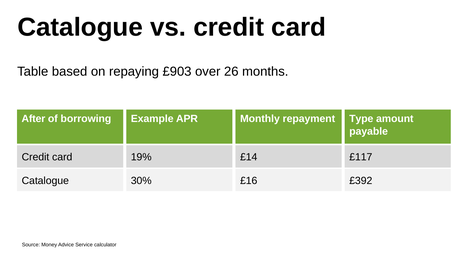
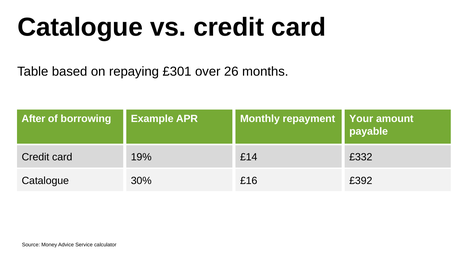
£903: £903 -> £301 (177, 72)
Type: Type -> Your (361, 119)
£117: £117 -> £332 (361, 157)
